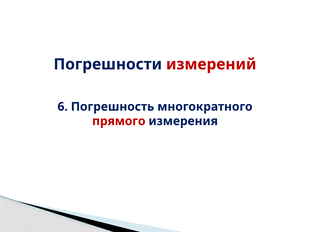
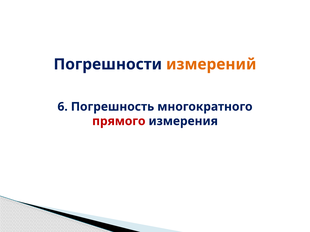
измерений colour: red -> orange (211, 64)
